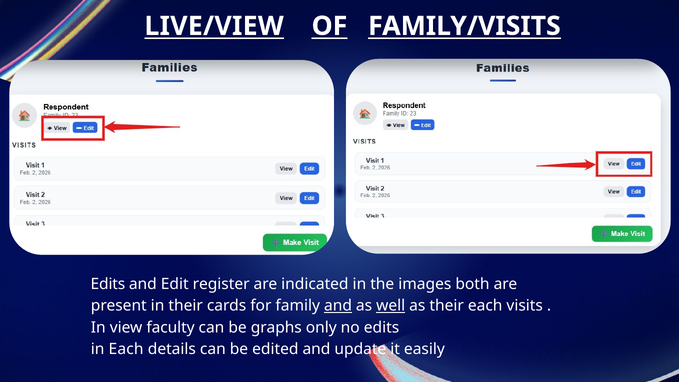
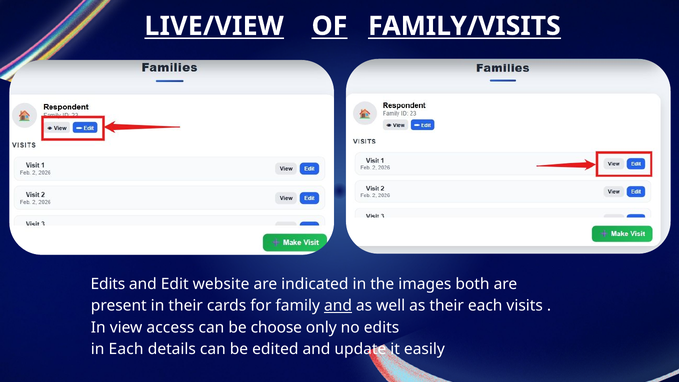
register: register -> website (221, 284)
well underline: present -> none (391, 306)
faculty: faculty -> access (170, 327)
graphs: graphs -> choose (276, 327)
